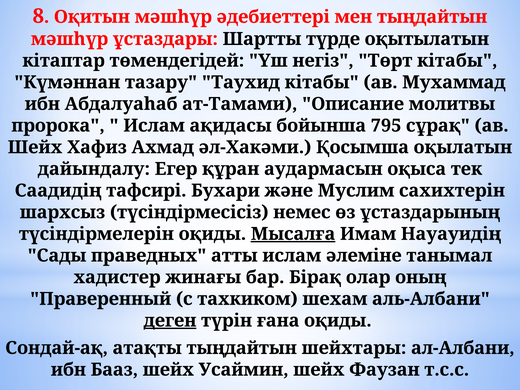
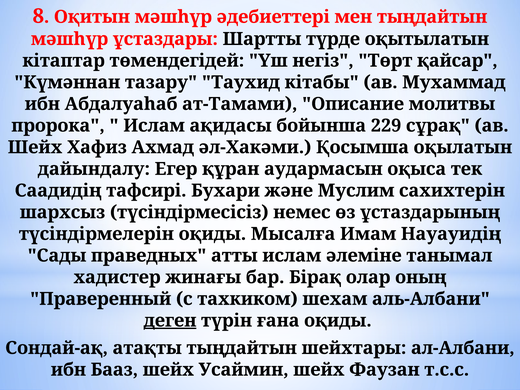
Төрт кітабы: кітабы -> қайсар (457, 61)
795: 795 -> 229 (386, 126)
Мысалға underline: present -> none (293, 234)
